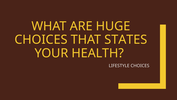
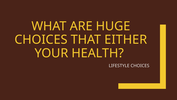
STATES: STATES -> EITHER (126, 40)
